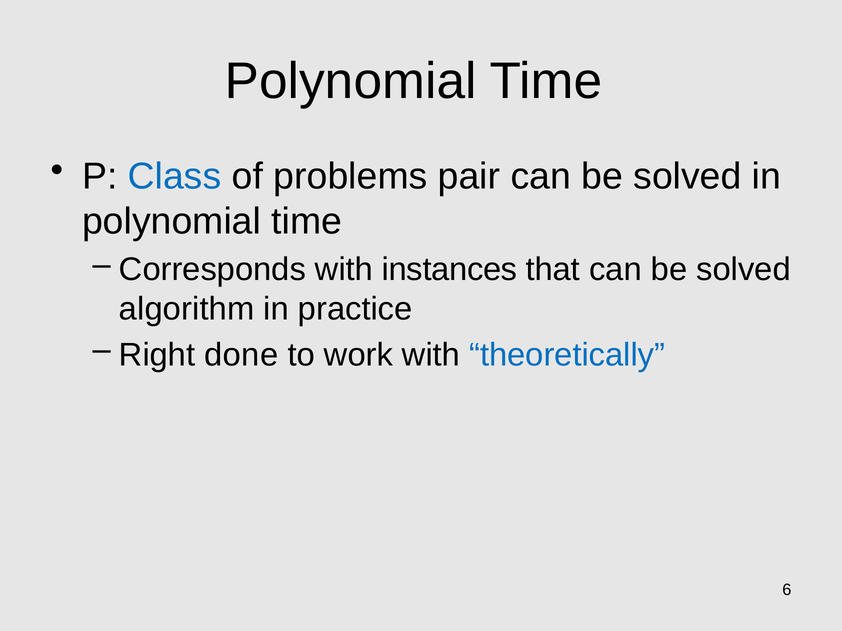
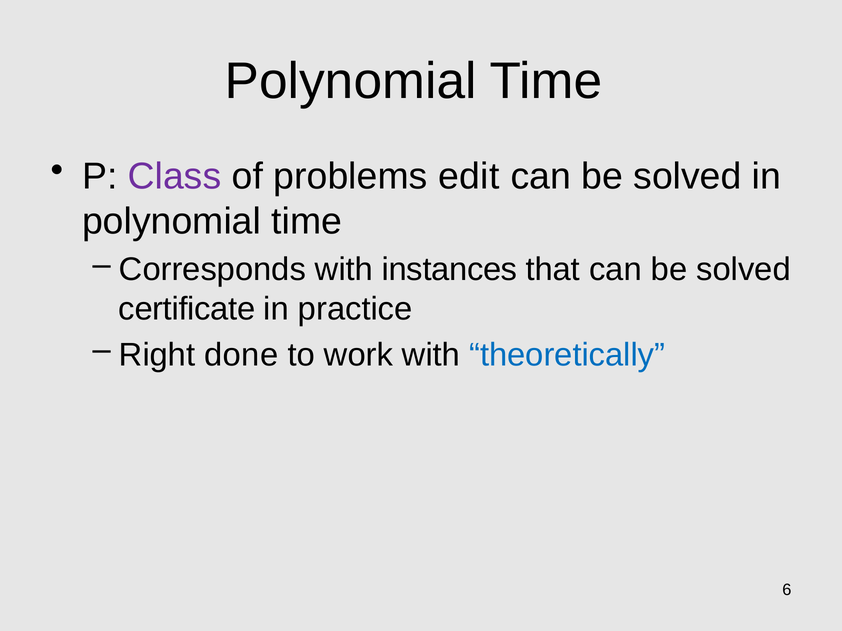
Class colour: blue -> purple (175, 177)
pair: pair -> edit (469, 177)
algorithm: algorithm -> certificate (187, 309)
